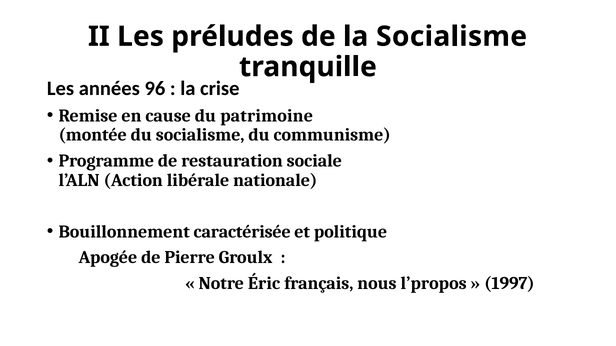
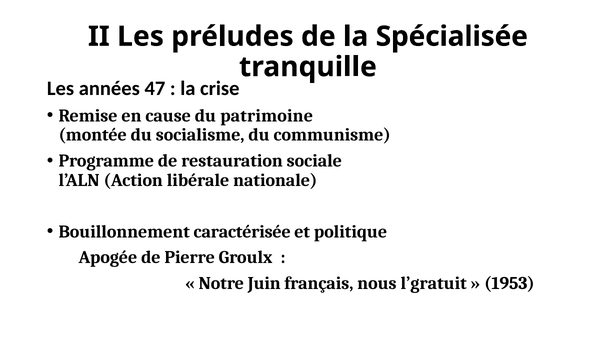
la Socialisme: Socialisme -> Spécialisée (452, 37)
96: 96 -> 47 (155, 89)
Éric: Éric -> Juin (264, 284)
l’propos: l’propos -> l’gratuit (434, 284)
1997: 1997 -> 1953 (509, 284)
